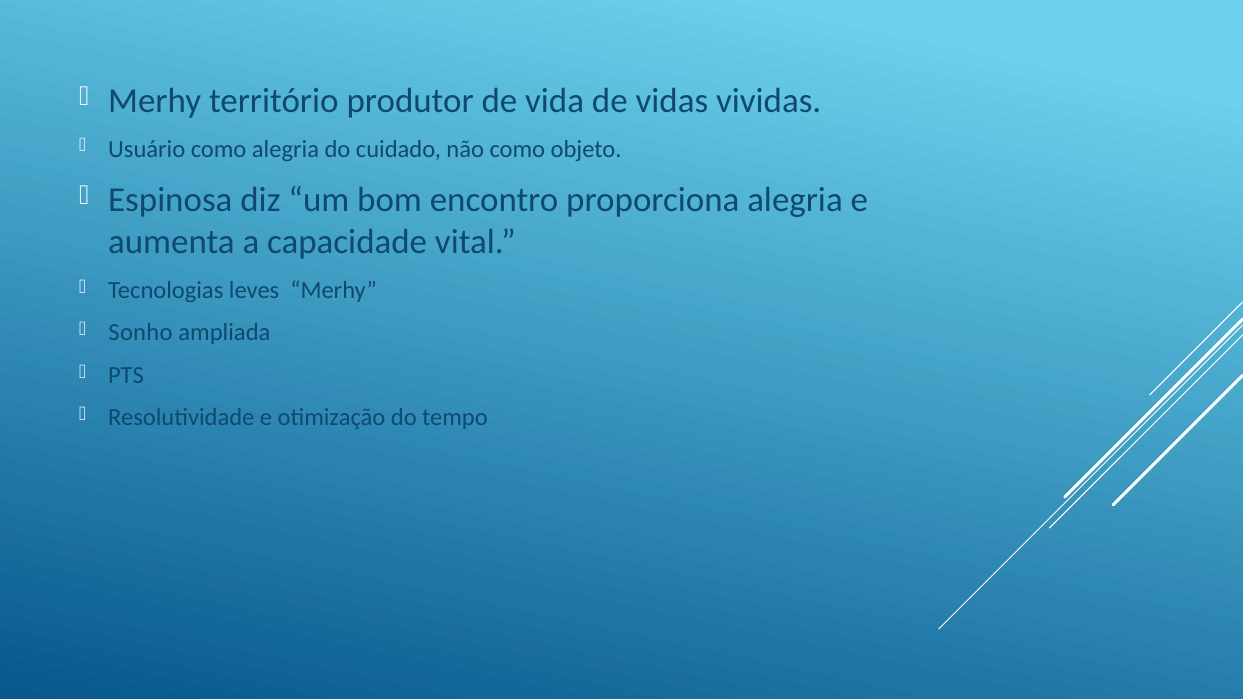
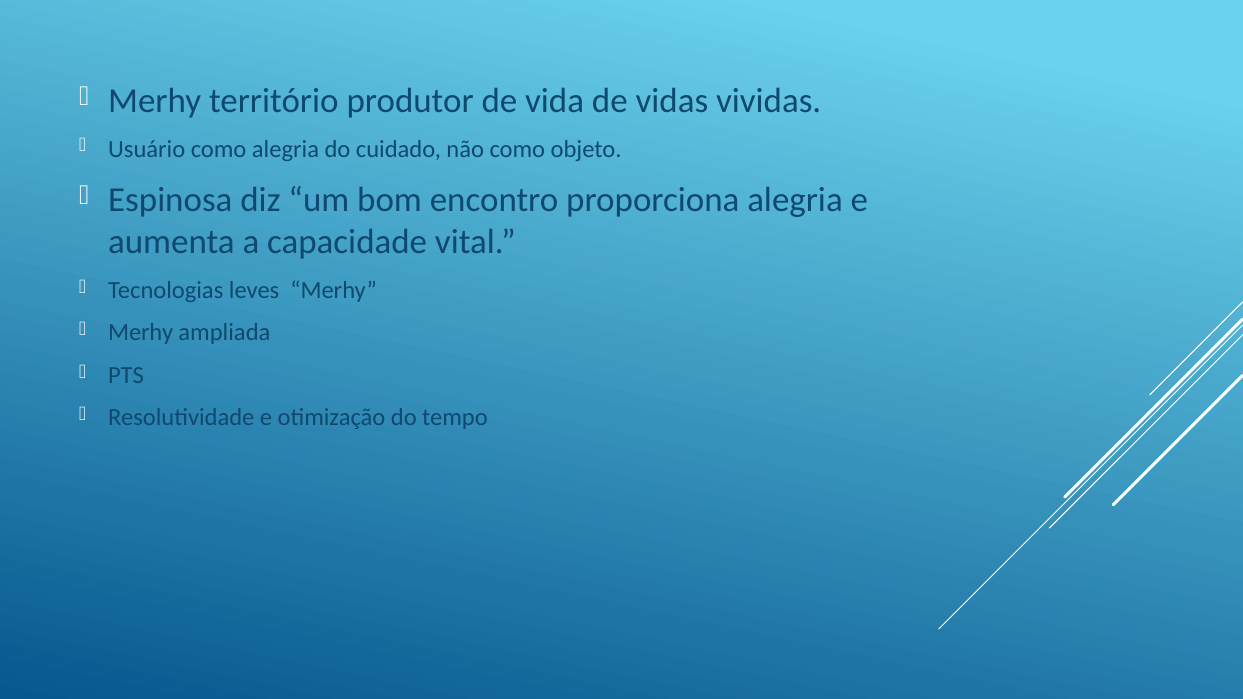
Sonho: Sonho -> Merhy (141, 333)
